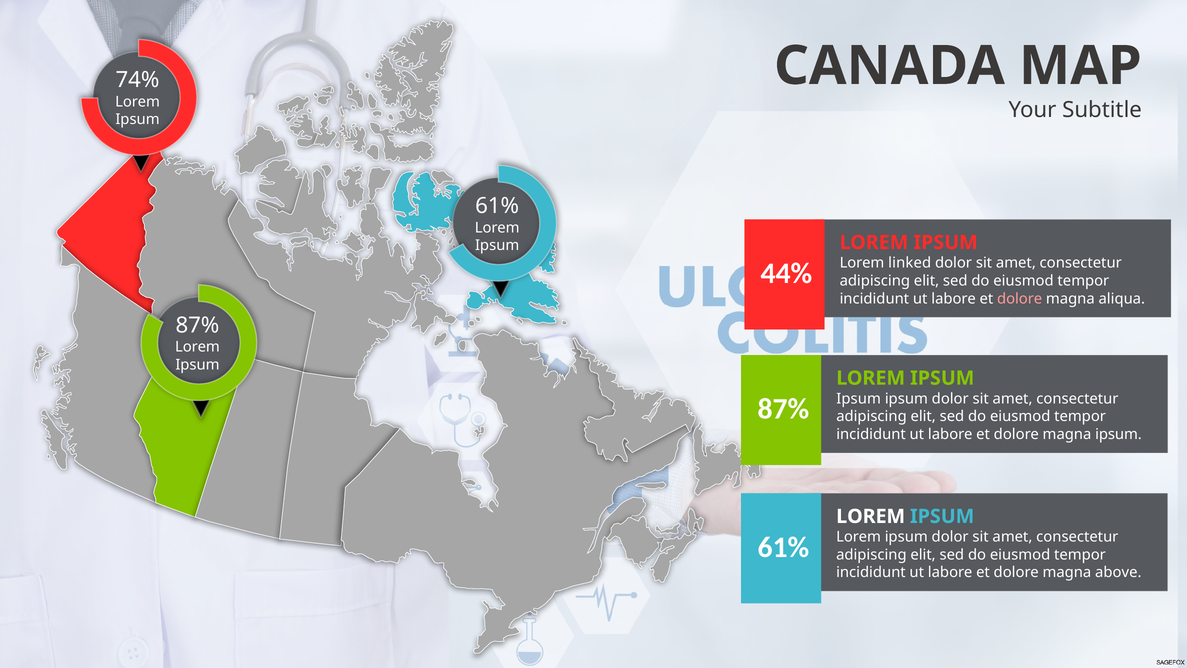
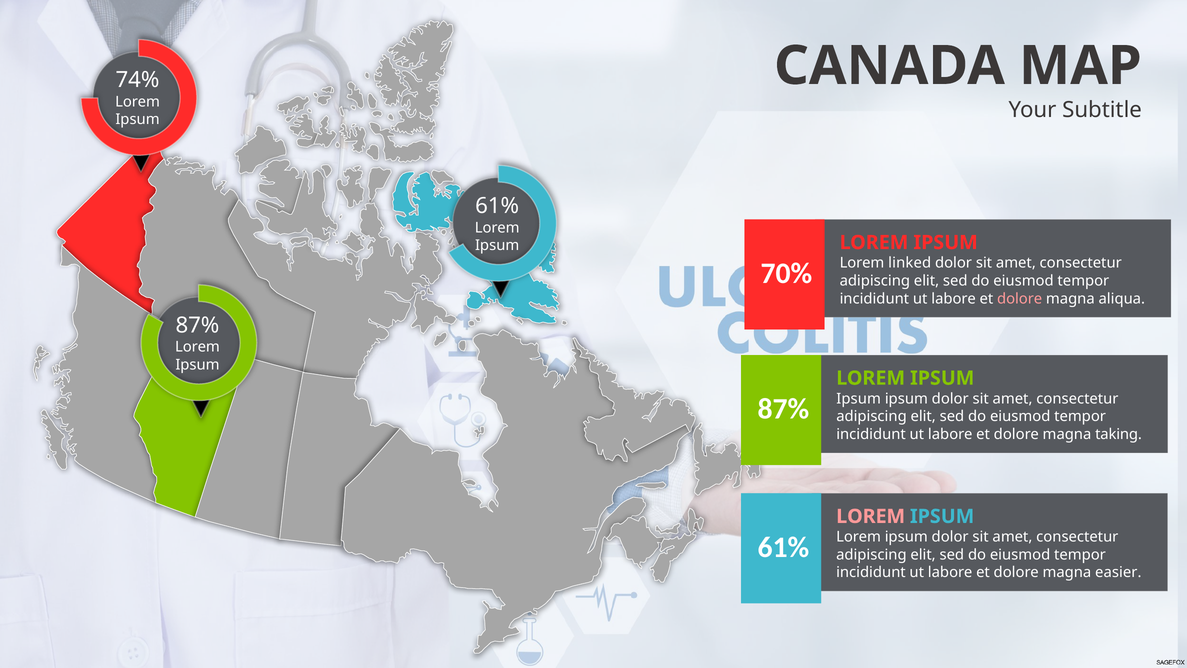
44%: 44% -> 70% (787, 273)
magna ipsum: ipsum -> taking (1119, 434)
LOREM colour: white -> pink (871, 516)
above: above -> easier (1118, 572)
